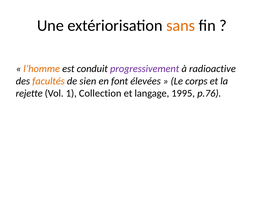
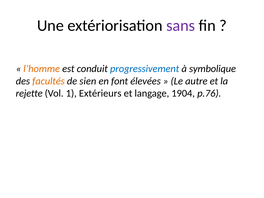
sans colour: orange -> purple (181, 26)
progressivement colour: purple -> blue (145, 69)
radioactive: radioactive -> symbolique (213, 69)
corps: corps -> autre (196, 81)
Collection: Collection -> Extérieurs (100, 93)
1995: 1995 -> 1904 (183, 93)
